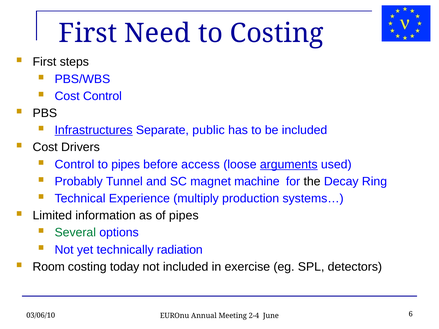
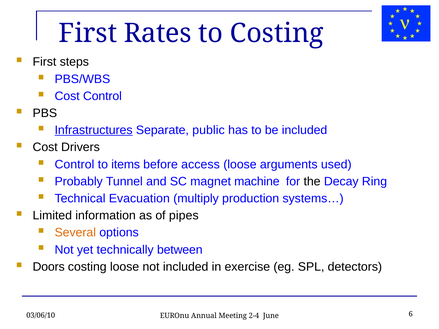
Need: Need -> Rates (158, 34)
to pipes: pipes -> items (126, 164)
arguments underline: present -> none (289, 164)
Experience: Experience -> Evacuation (139, 199)
Several colour: green -> orange (75, 233)
radiation: radiation -> between (180, 250)
Room: Room -> Doors (49, 267)
costing today: today -> loose (125, 267)
